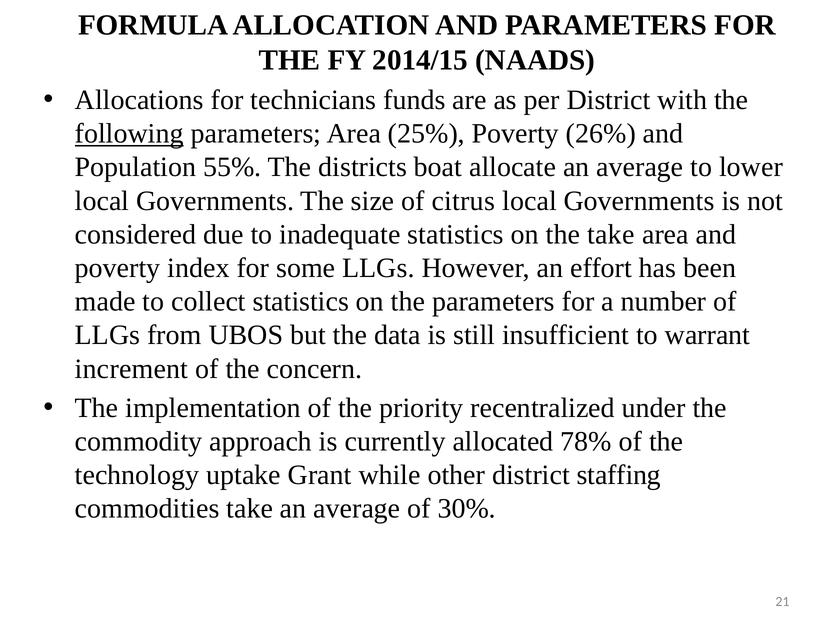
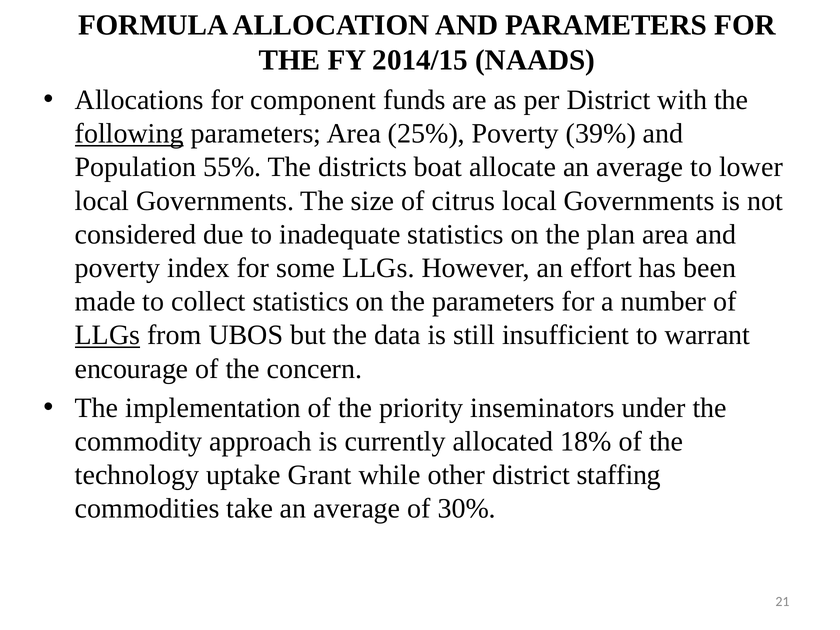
technicians: technicians -> component (313, 100)
26%: 26% -> 39% (601, 134)
the take: take -> plan (611, 234)
LLGs underline: none -> present (108, 335)
increment: increment -> encourage (132, 369)
recentralized: recentralized -> inseminators (543, 408)
78%: 78% -> 18% (586, 442)
